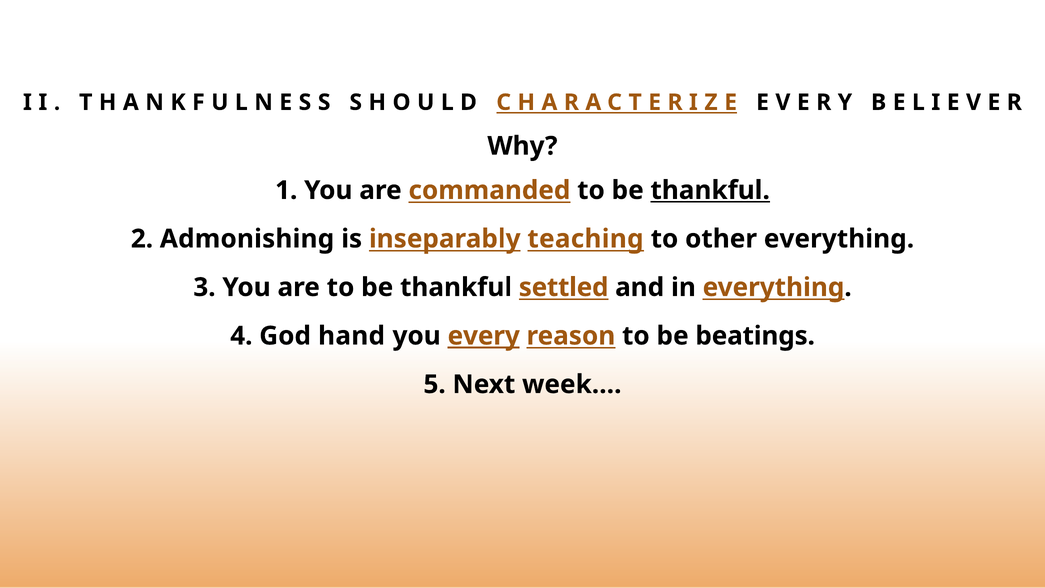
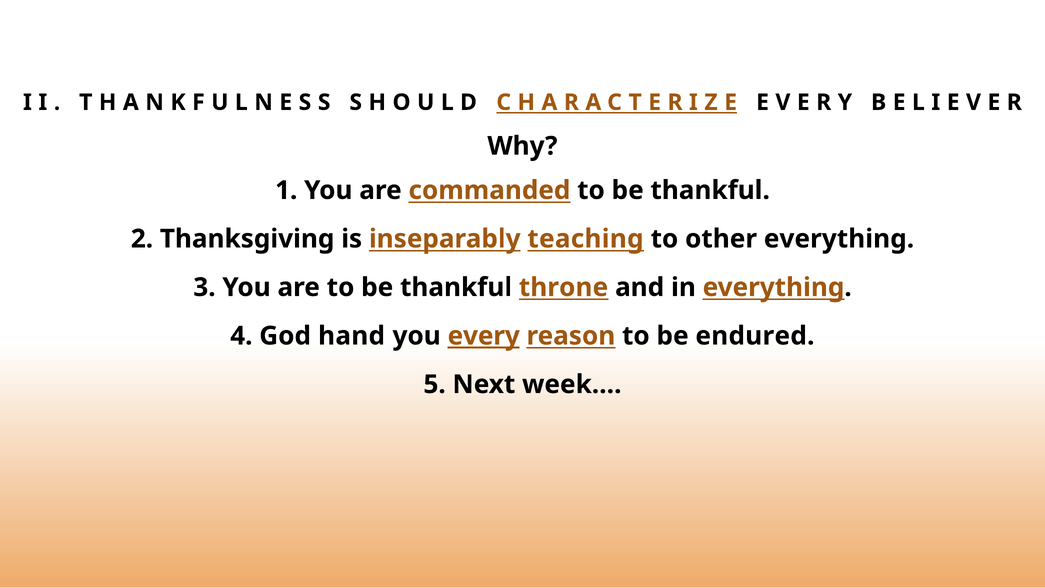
thankful underline: present -> none (710, 190)
Admonishing: Admonishing -> Thanksgiving (247, 239)
settled: settled -> throne (563, 287)
beatings: beatings -> endured (755, 336)
